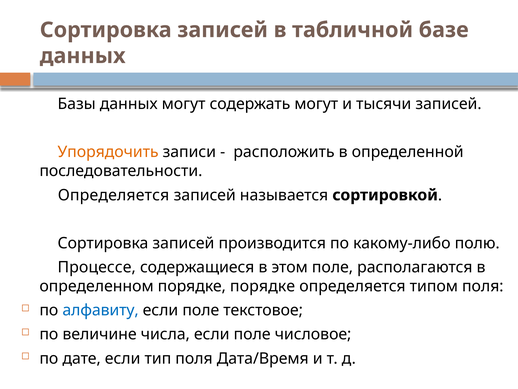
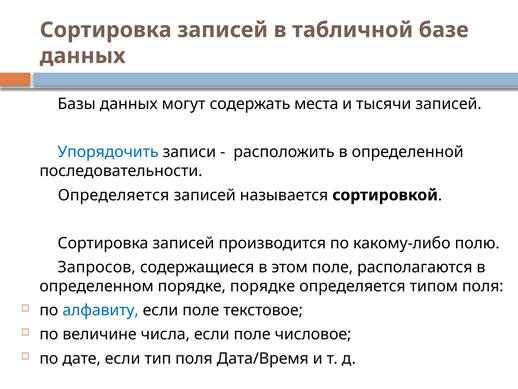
содержать могут: могут -> места (316, 104)
Упорядочить colour: orange -> blue (108, 152)
Процессе: Процессе -> Запросов (97, 267)
